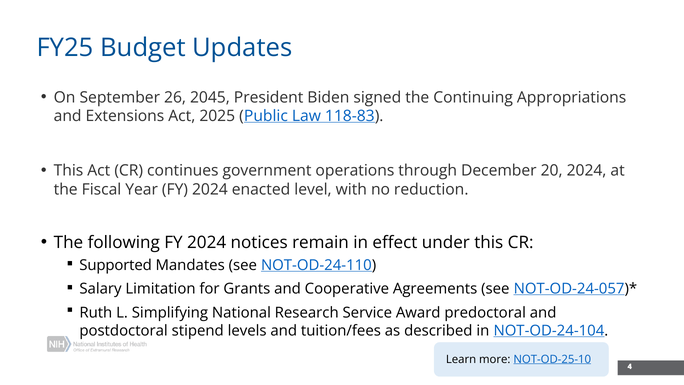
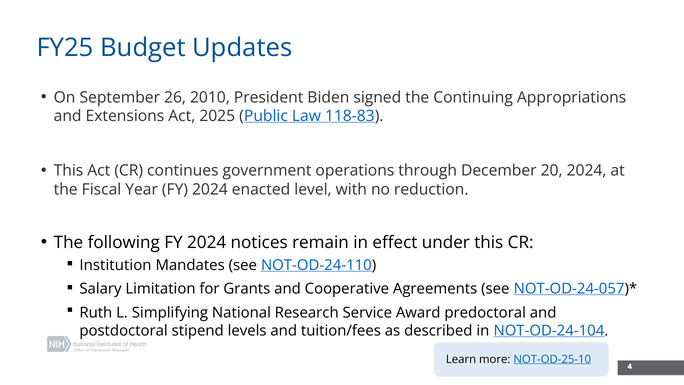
2045: 2045 -> 2010 (210, 97)
Supported: Supported -> Institution (115, 265)
